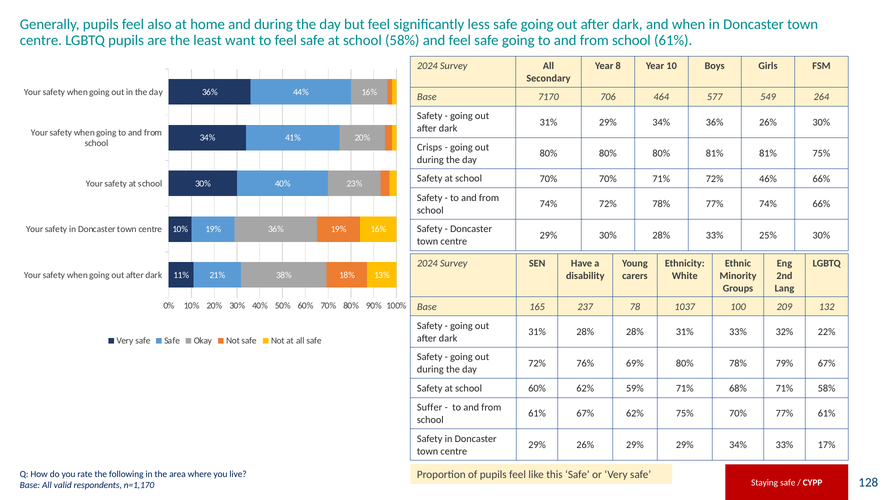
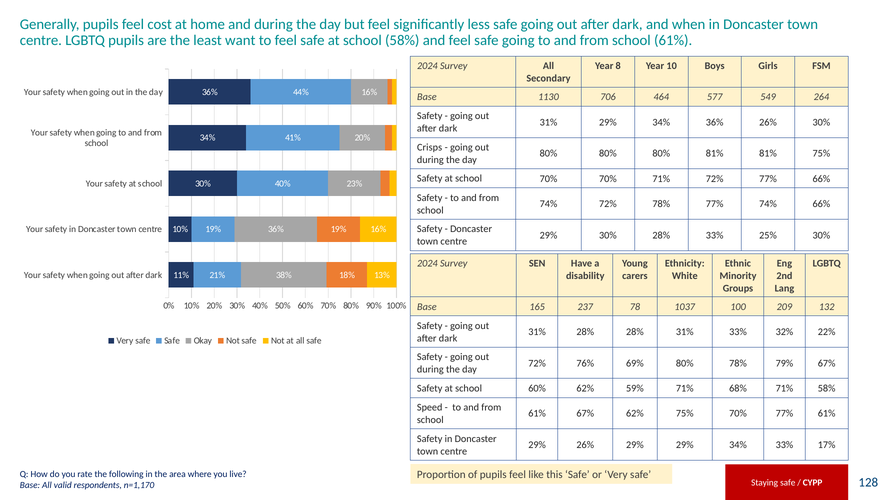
also: also -> cost (160, 24)
7170: 7170 -> 1130 (548, 97)
72% 46%: 46% -> 77% (768, 179)
Suffer: Suffer -> Speed (430, 407)
